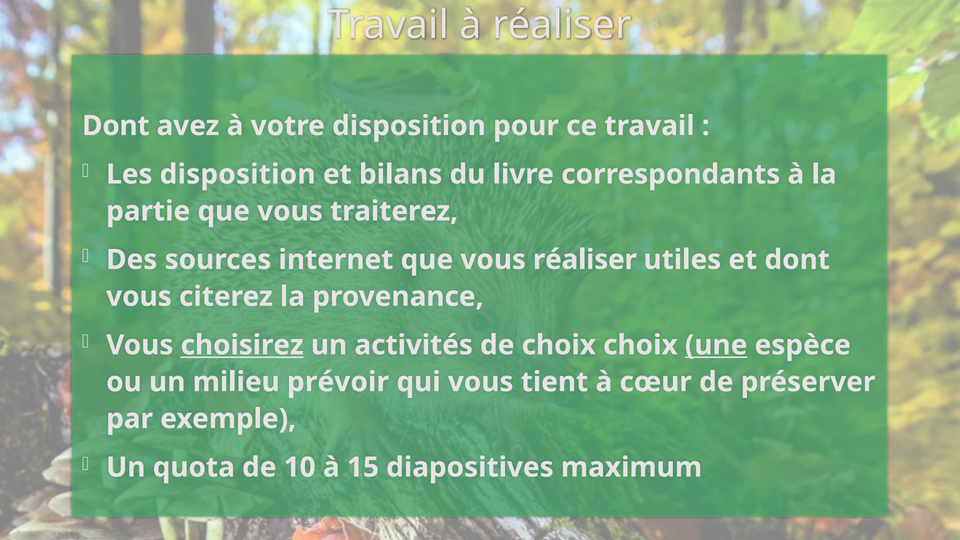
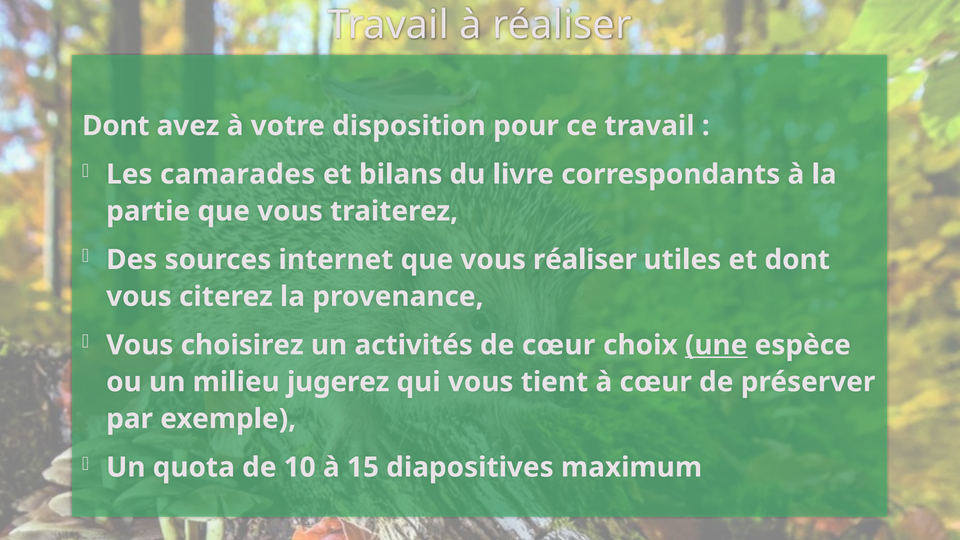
Les disposition: disposition -> camarades (238, 174)
choisirez underline: present -> none (242, 345)
de choix: choix -> cœur (559, 345)
prévoir: prévoir -> jugerez (338, 382)
